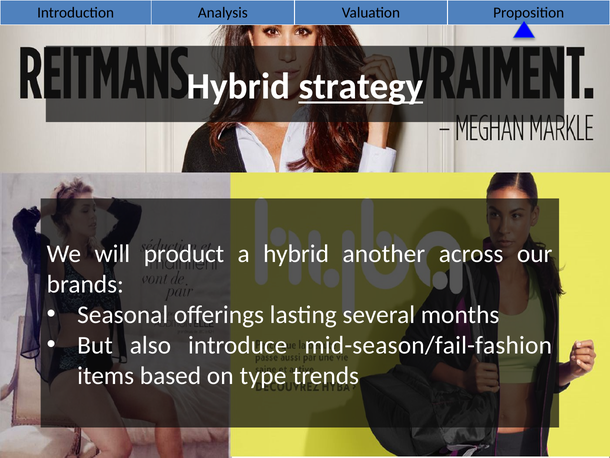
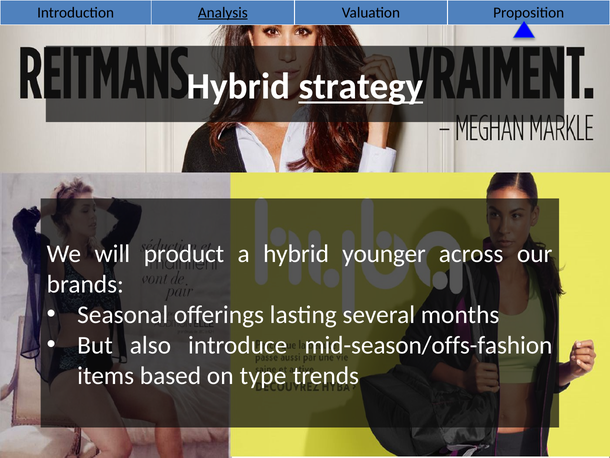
Analysis underline: none -> present (223, 13)
another: another -> younger (384, 253)
mid-season/fail-fashion: mid-season/fail-fashion -> mid-season/offs-fashion (428, 345)
